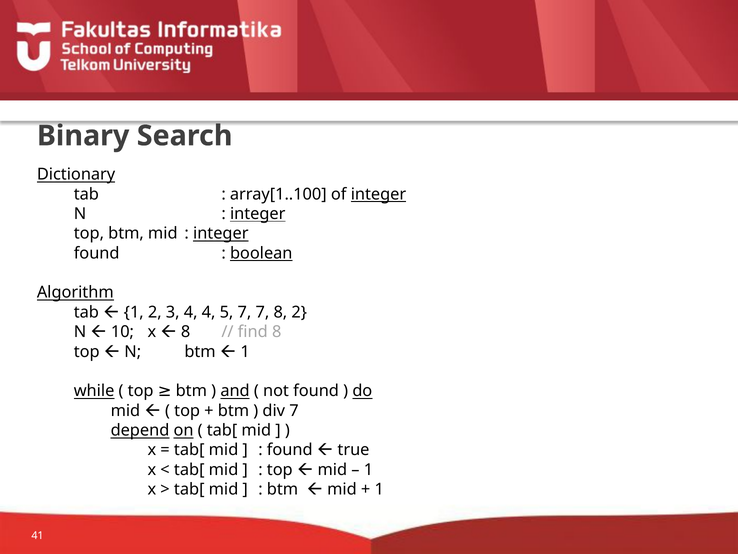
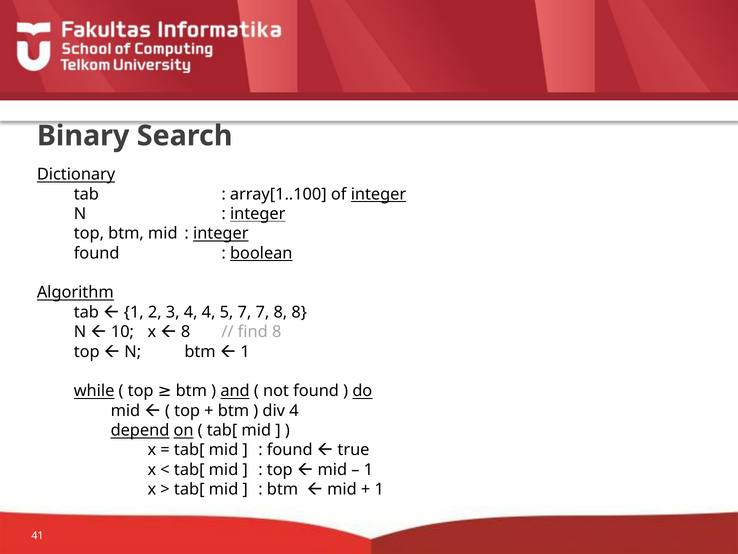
8 2: 2 -> 8 (299, 312)
div 7: 7 -> 4 (294, 410)
